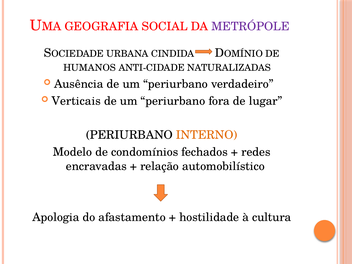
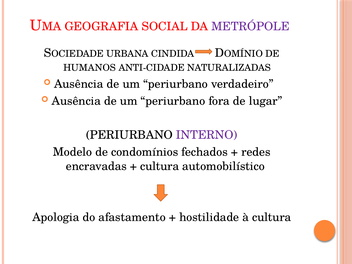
Verticais: Verticais -> Ausência (76, 101)
INTERNO colour: orange -> purple (207, 135)
relação: relação -> cultura (160, 166)
